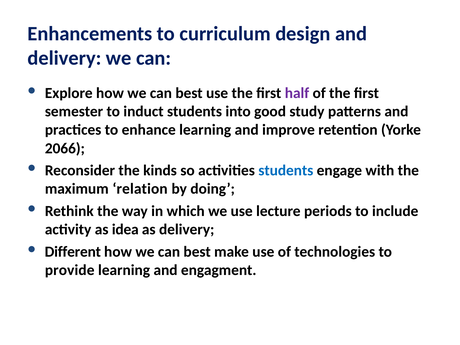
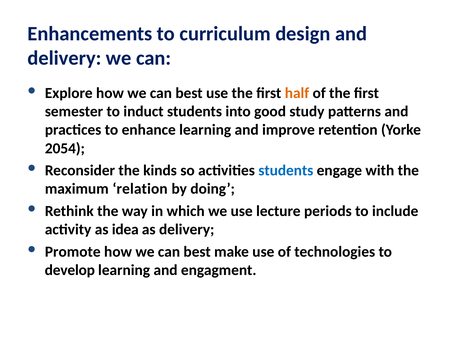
half colour: purple -> orange (297, 93)
2066: 2066 -> 2054 (65, 148)
Different: Different -> Promote (73, 252)
provide: provide -> develop (70, 270)
